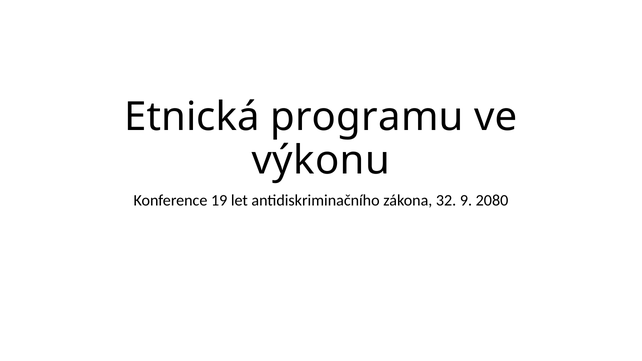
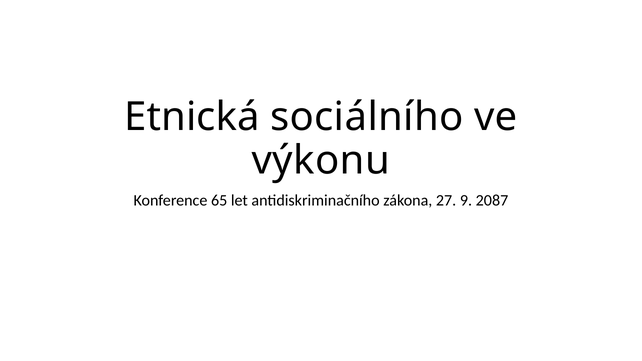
programu: programu -> sociálního (367, 117)
19: 19 -> 65 (219, 201)
32: 32 -> 27 (446, 201)
2080: 2080 -> 2087 (492, 201)
